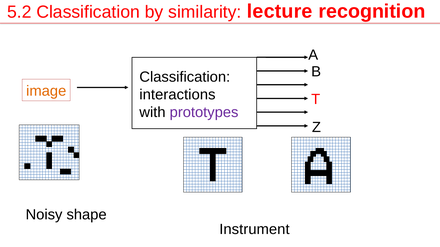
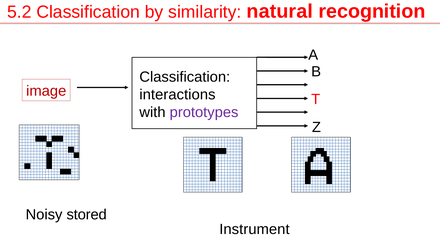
lecture: lecture -> natural (280, 11)
image colour: orange -> red (46, 91)
shape: shape -> stored (87, 215)
